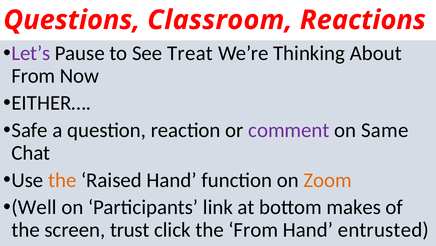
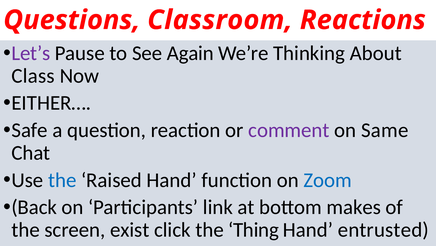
Treat: Treat -> Again (190, 53)
From: From -> Class (33, 76)
the colour: orange -> blue (62, 180)
Zoom colour: orange -> blue (328, 180)
Well: Well -> Back (34, 207)
trust: trust -> exist (130, 229)
the From: From -> Thing (253, 229)
